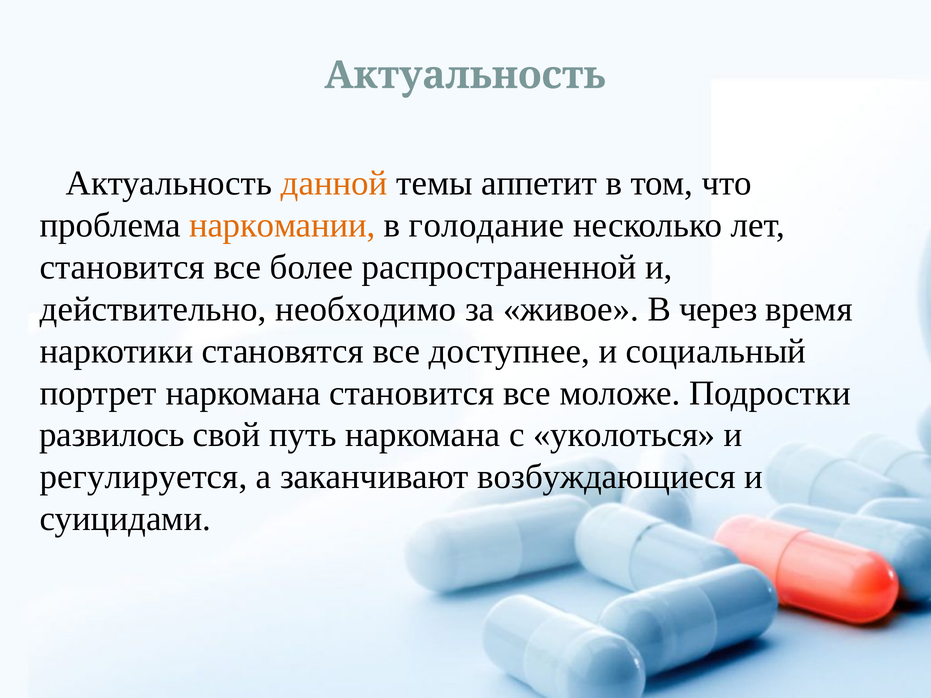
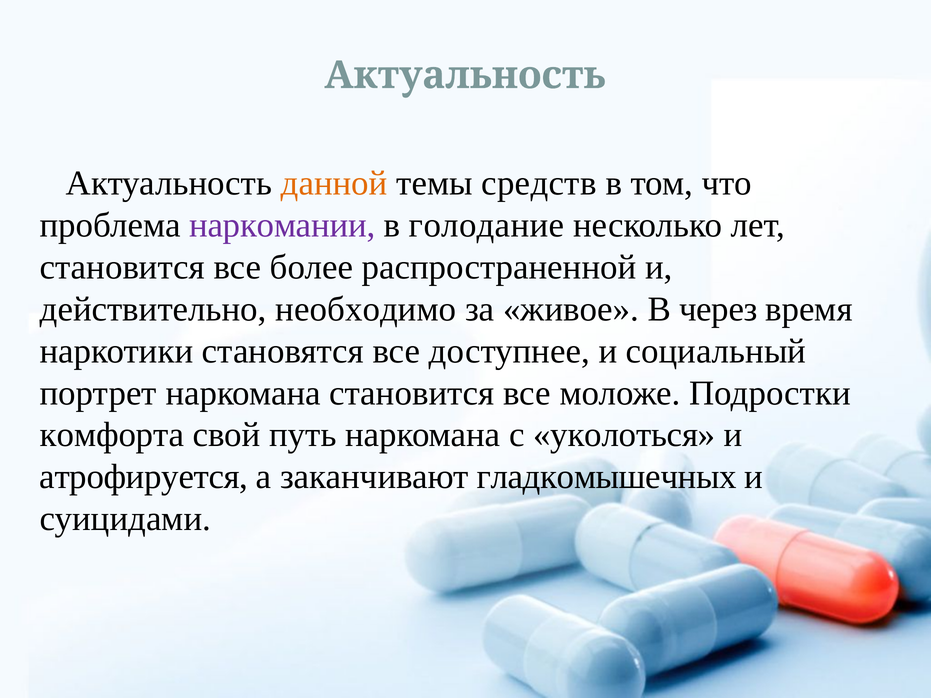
аппетит: аппетит -> средств (539, 183)
наркомании colour: orange -> purple (282, 225)
развилось: развилось -> комфорта (112, 435)
регулируется: регулируется -> атрофируется (144, 477)
возбуждающиеся: возбуждающиеся -> гладкомышечных (607, 477)
